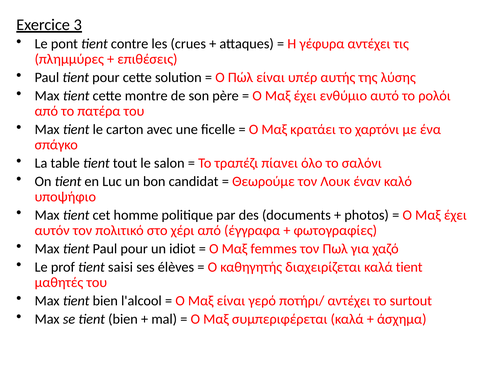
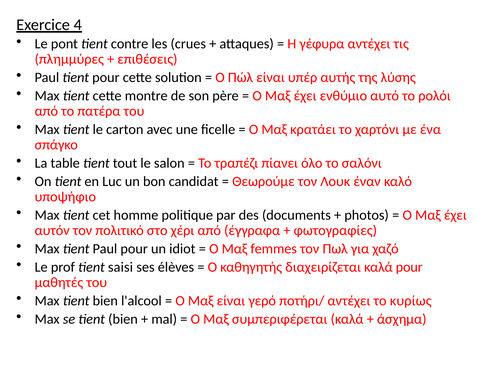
3: 3 -> 4 (78, 25)
καλά tient: tient -> pour (409, 267)
surtout: surtout -> κυρίως (411, 301)
